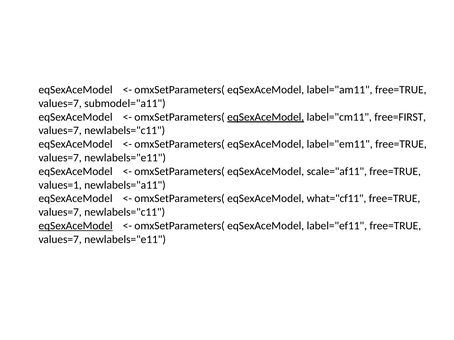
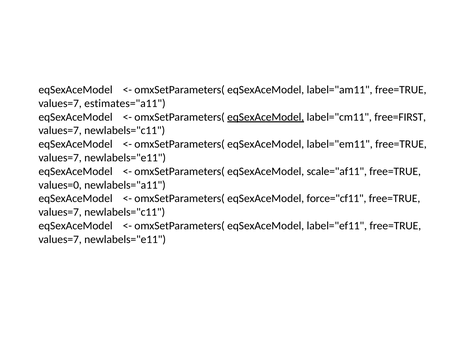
submodel="a11: submodel="a11 -> estimates="a11 (125, 104)
values=1: values=1 -> values=0 (60, 185)
what="cf11: what="cf11 -> force="cf11 (336, 199)
eqSexAceModel underline: present -> none (76, 226)
